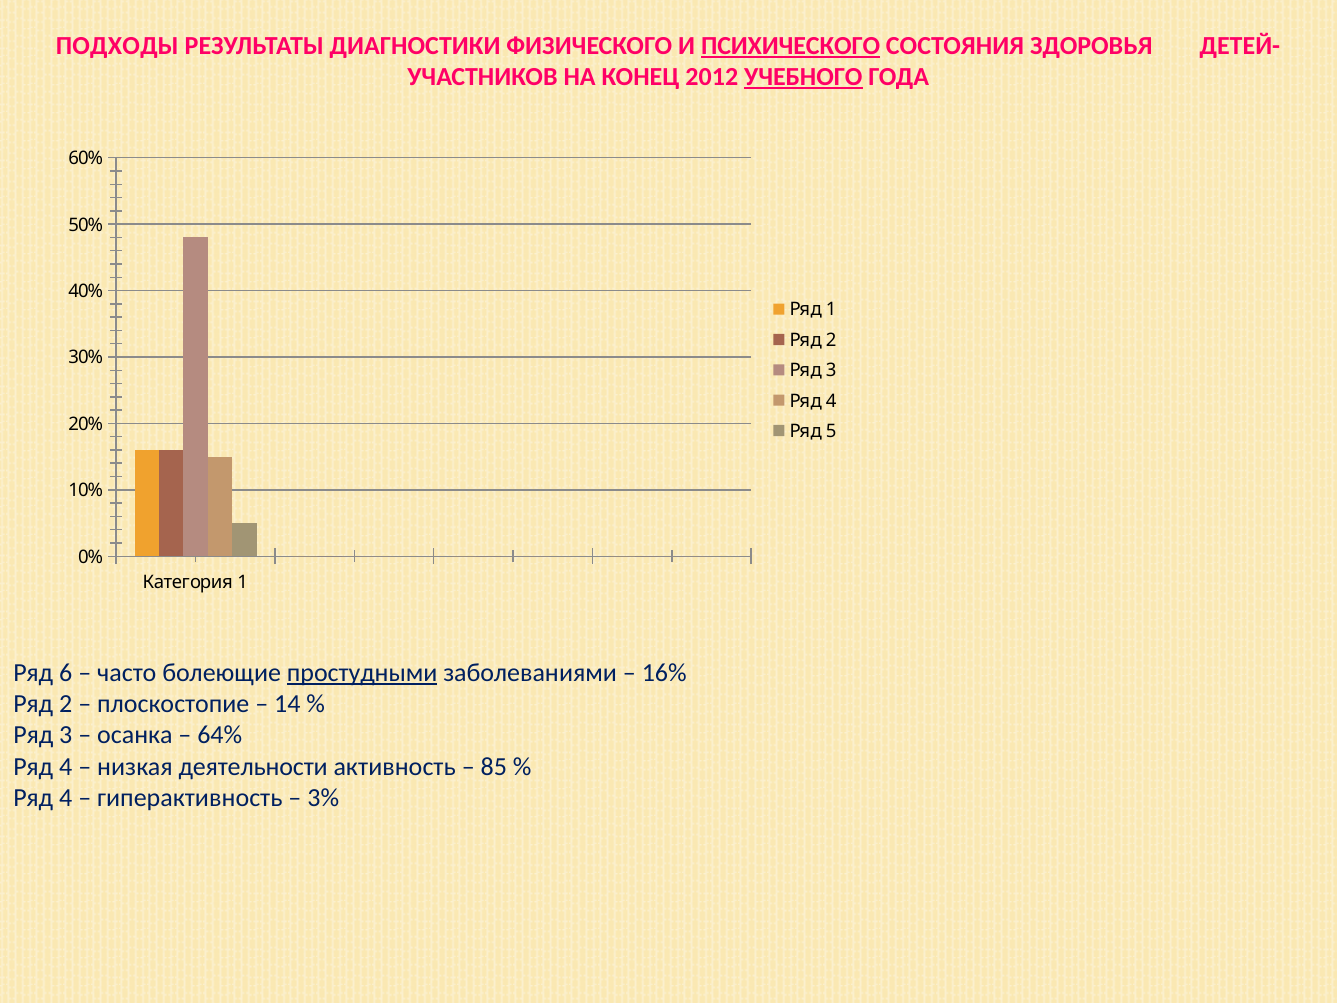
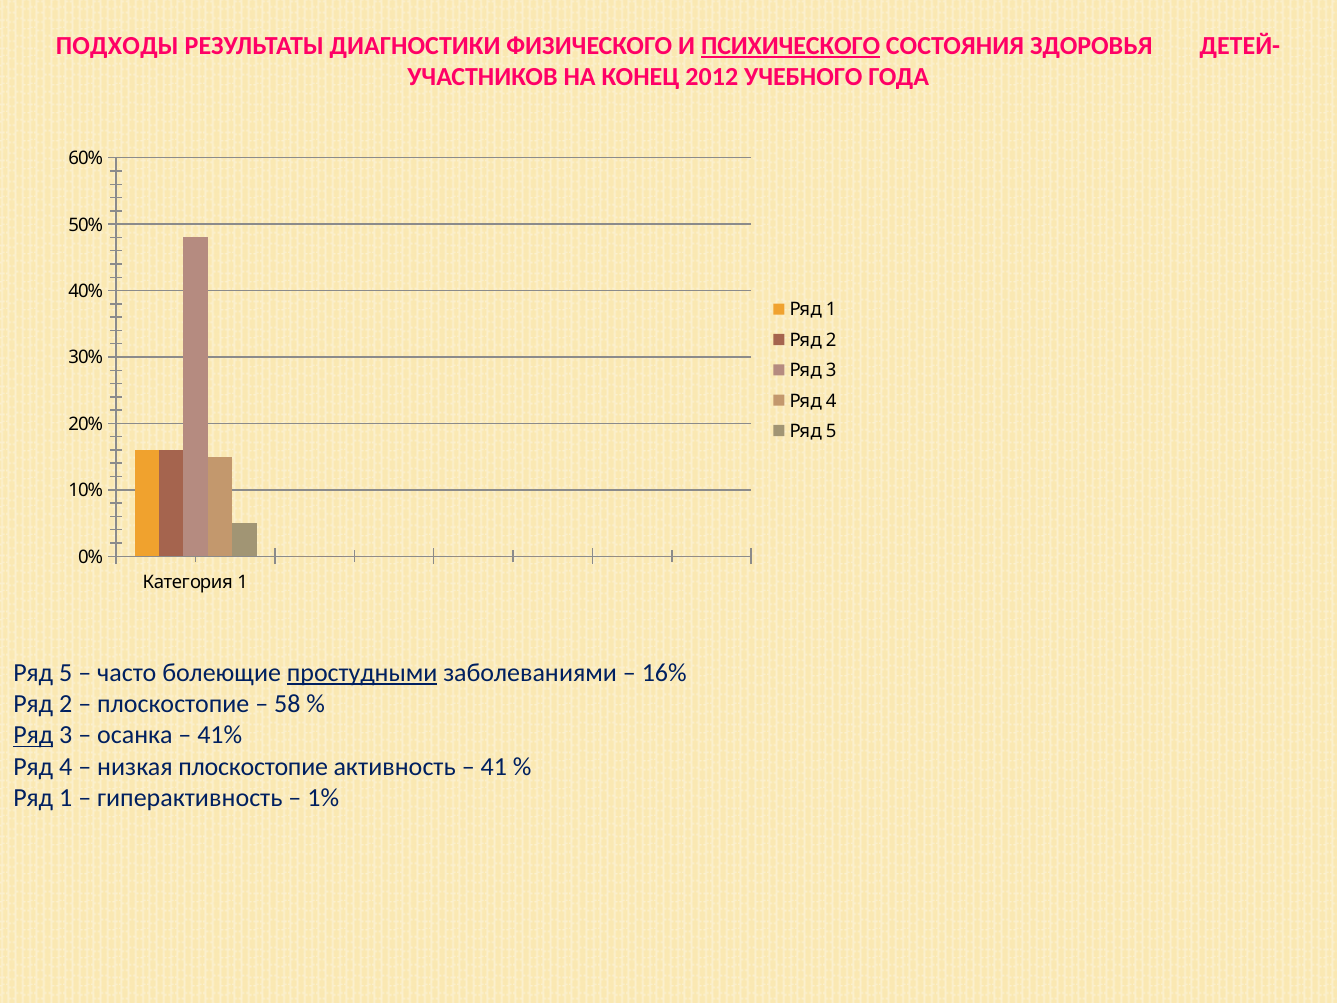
УЧЕБНОГО underline: present -> none (803, 77)
6: 6 -> 5 (66, 673)
14: 14 -> 58 (287, 704)
Ряд underline: none -> present (33, 735)
64%: 64% -> 41% (220, 735)
низкая деятельности: деятельности -> плоскостопие (253, 766)
85: 85 -> 41 (494, 766)
4: 4 -> 1 (66, 797)
3%: 3% -> 1% (323, 797)
